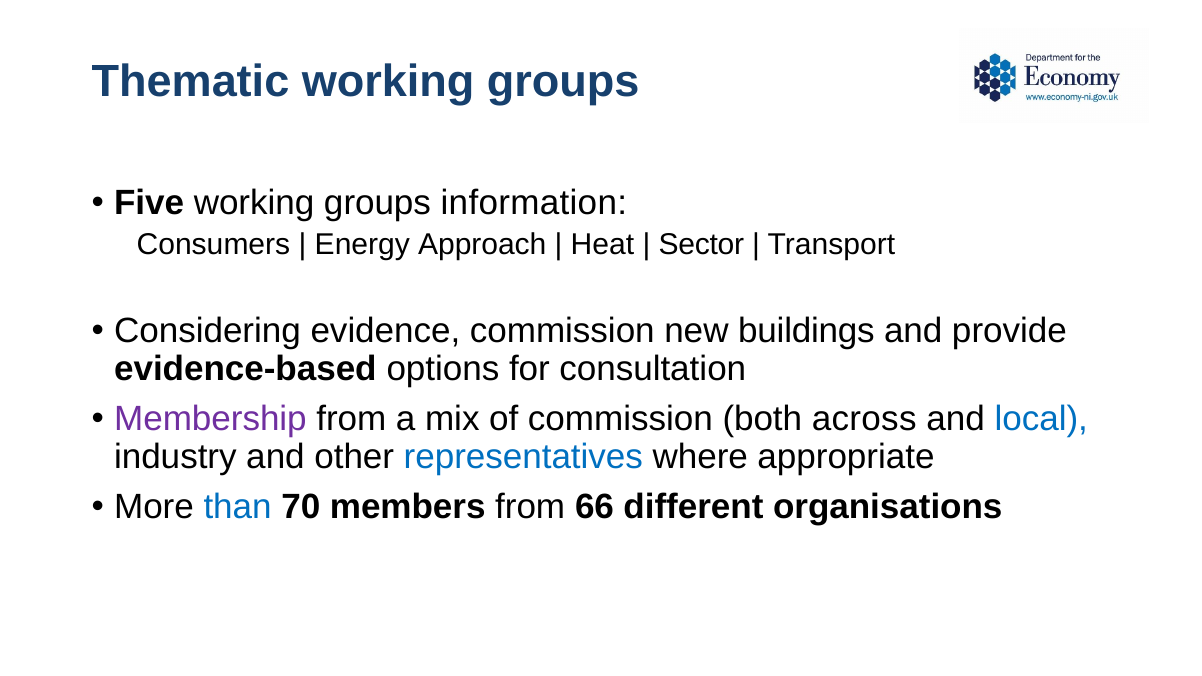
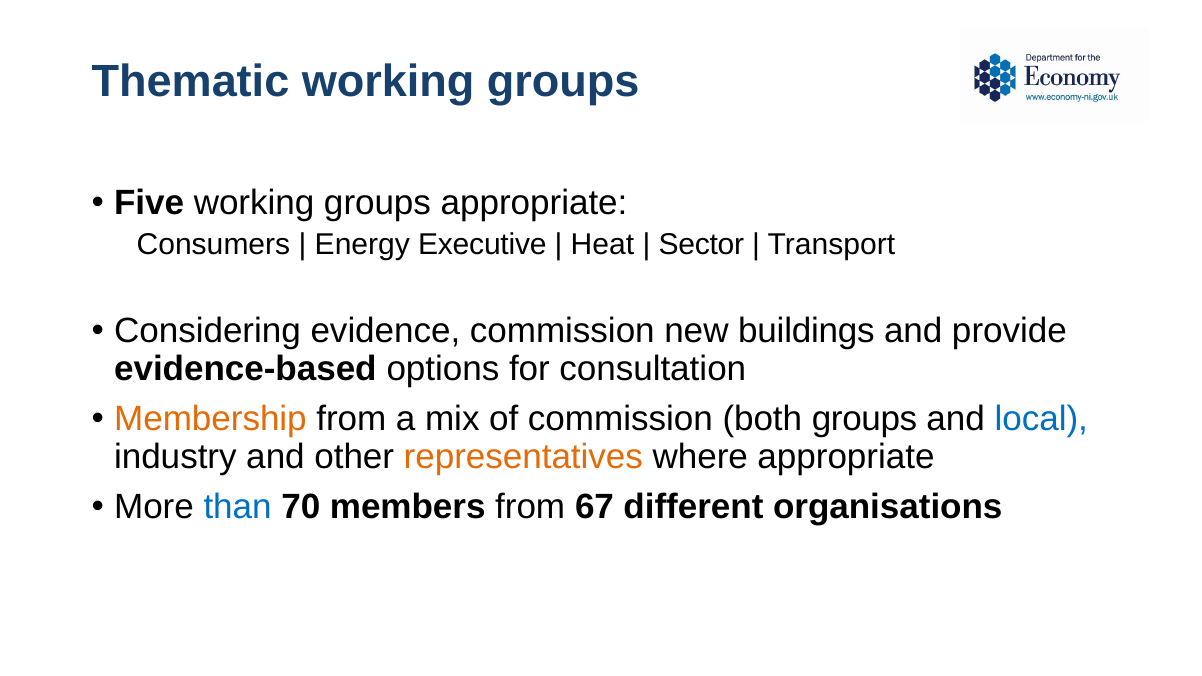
groups information: information -> appropriate (534, 203)
Approach: Approach -> Executive (482, 245)
Membership colour: purple -> orange (210, 419)
both across: across -> groups (865, 419)
representatives colour: blue -> orange (523, 457)
66: 66 -> 67 (594, 507)
